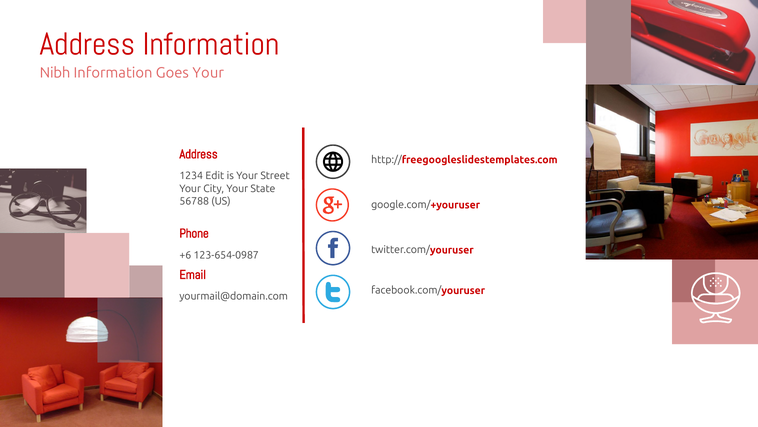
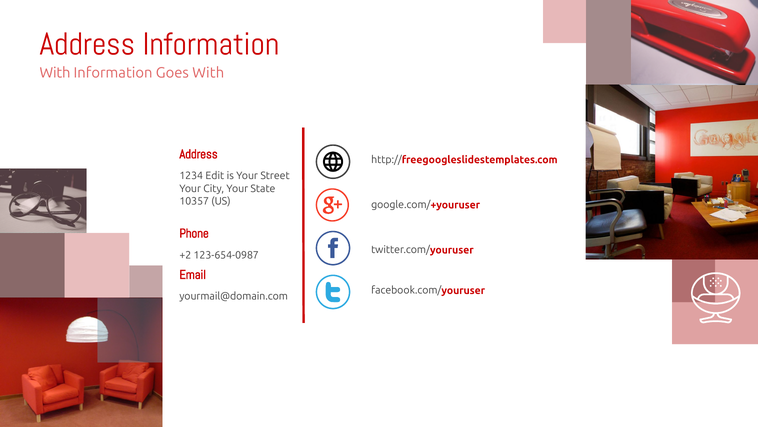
Nibh: Nibh -> With (55, 73)
Goes Your: Your -> With (208, 73)
56788: 56788 -> 10357 (194, 201)
+6: +6 -> +2 (185, 255)
